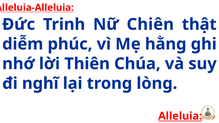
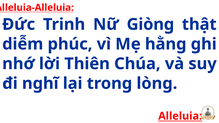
Chiên: Chiên -> Giòng (150, 24)
